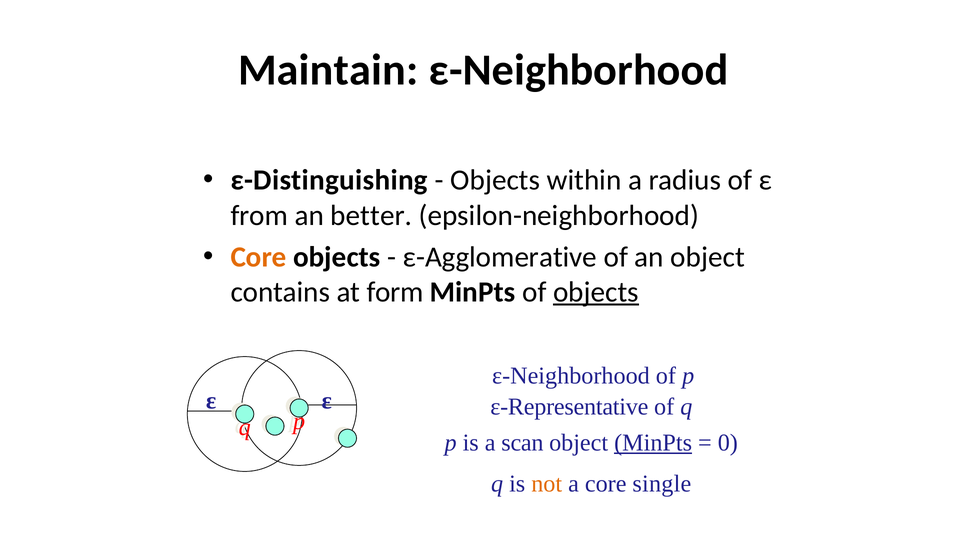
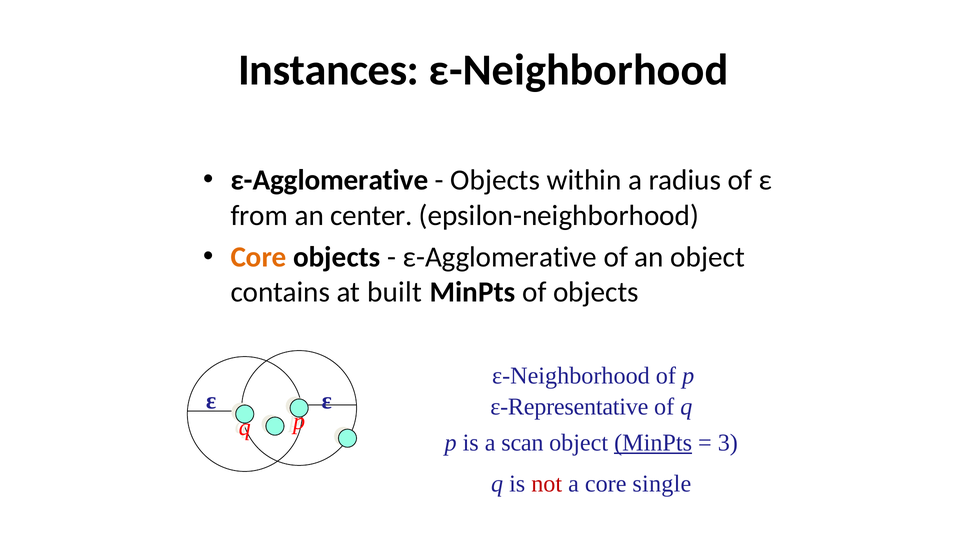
Maintain: Maintain -> Instances (329, 70)
ε-Distinguishing: ε-Distinguishing -> ε-Agglomerative (329, 180)
better: better -> center (372, 215)
form: form -> built (395, 292)
objects underline: present -> none (596, 292)
0: 0 -> 3 (728, 443)
not colour: orange -> red (547, 484)
